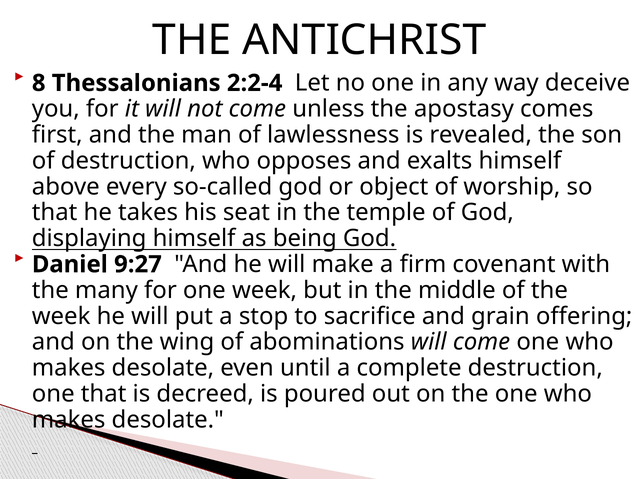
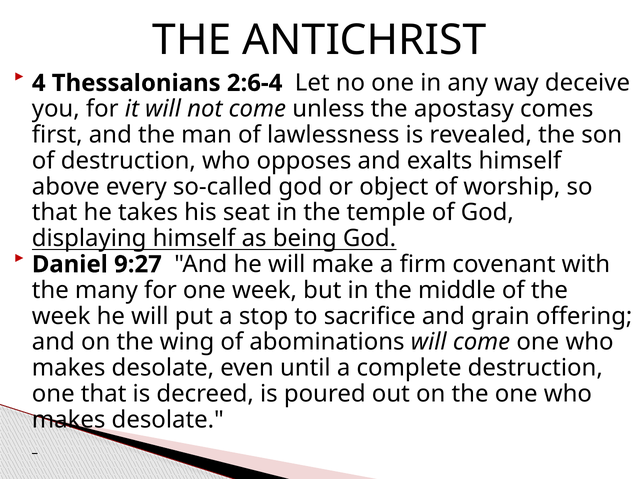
8: 8 -> 4 (39, 83)
2:2-4: 2:2-4 -> 2:6-4 (255, 83)
